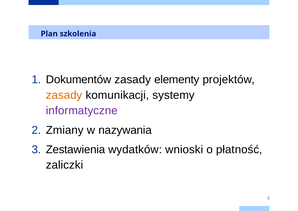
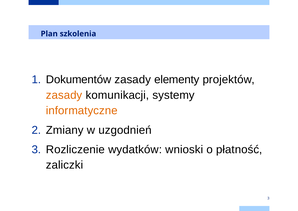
informatyczne colour: purple -> orange (82, 110)
nazywania: nazywania -> uzgodnień (125, 130)
Zestawienia: Zestawienia -> Rozliczenie (75, 149)
